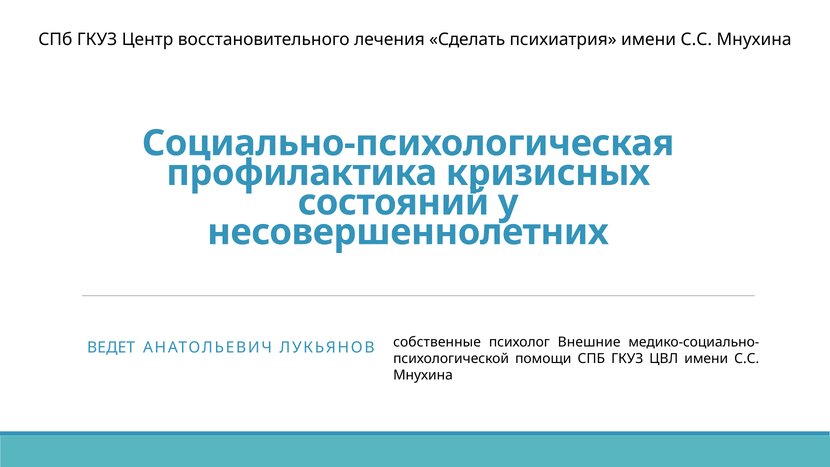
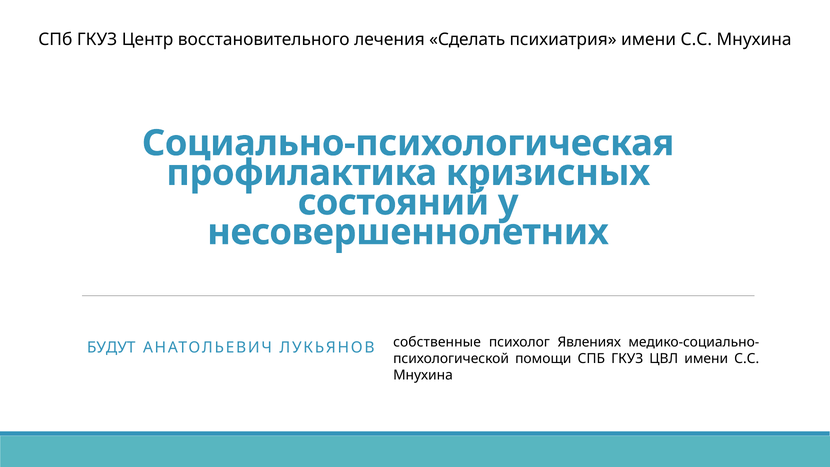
Внешние: Внешние -> Явлениях (589, 342)
ВЕДЕТ: ВЕДЕТ -> БУДУТ (111, 348)
